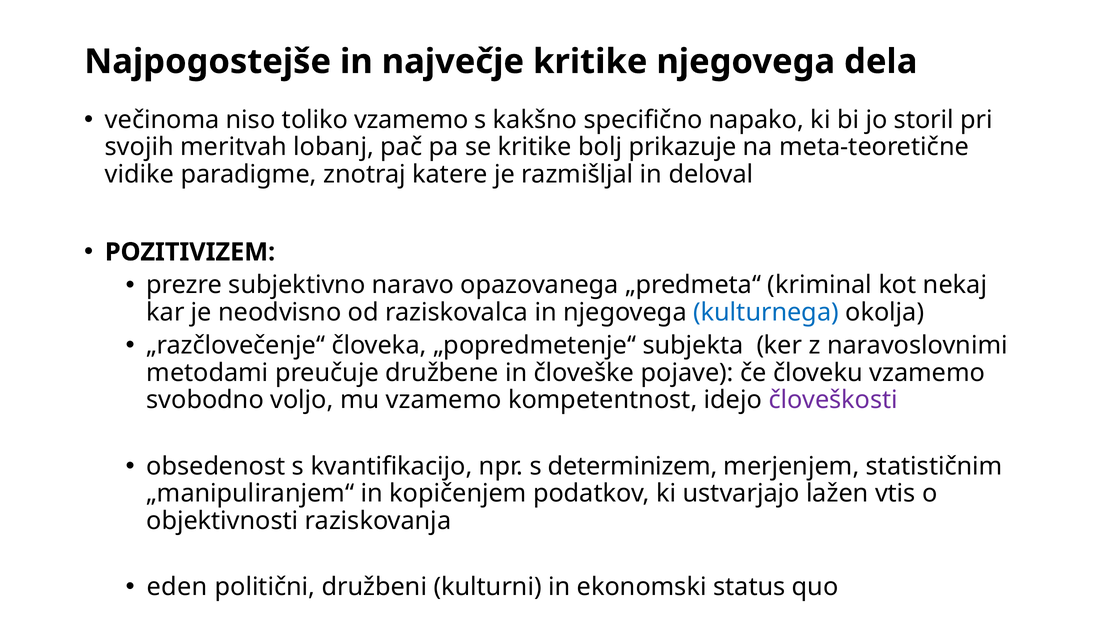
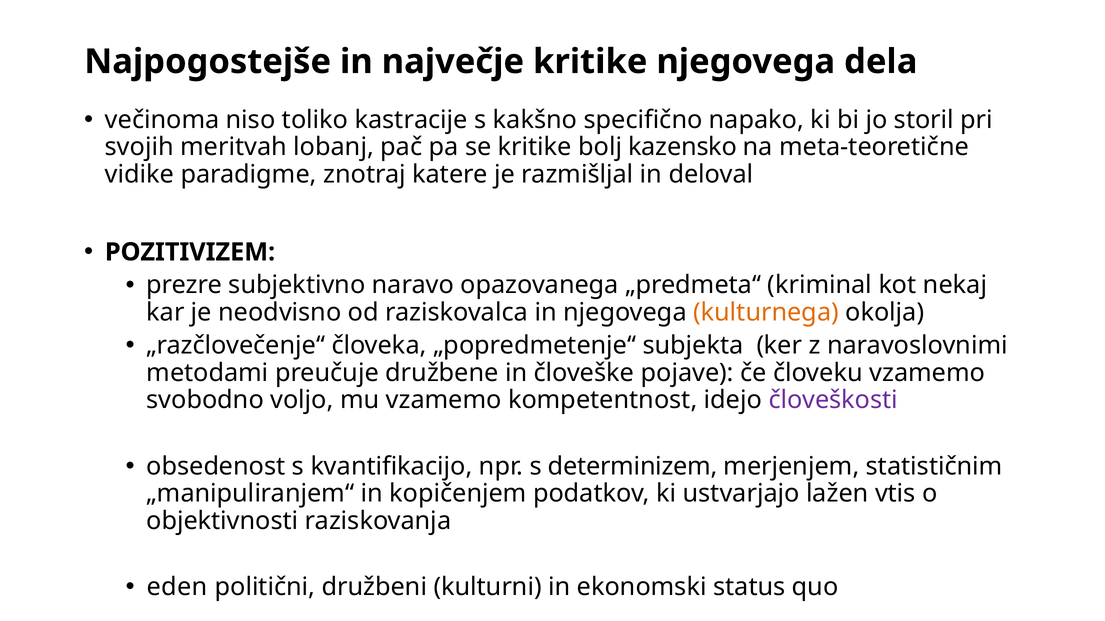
toliko vzamemo: vzamemo -> kastracije (411, 120)
bolj prikazuje: prikazuje -> kazensko (683, 147)
kulturnega colour: blue -> orange (766, 313)
